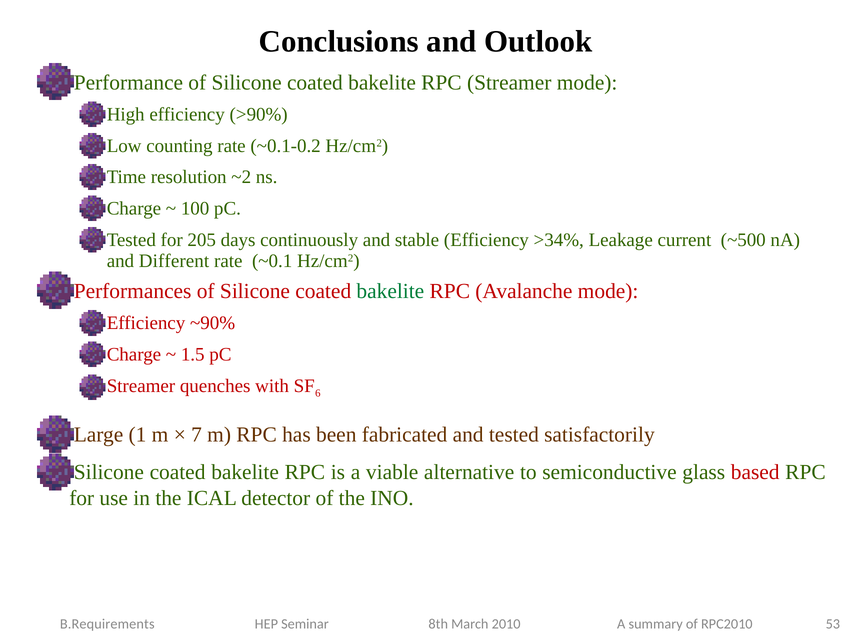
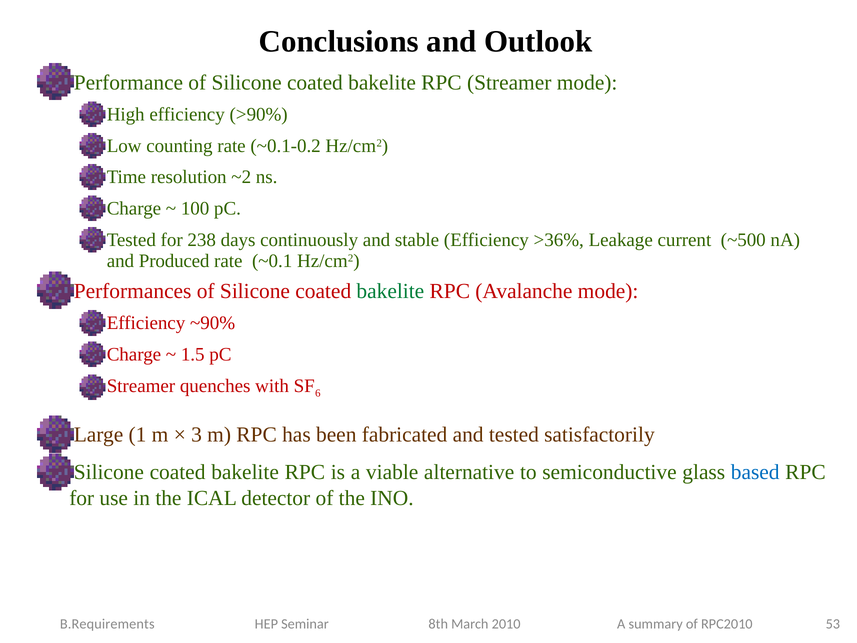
205: 205 -> 238 (202, 240)
>34%: >34% -> >36% (559, 240)
Different: Different -> Produced (174, 261)
7: 7 -> 3 (197, 434)
based colour: red -> blue (755, 472)
